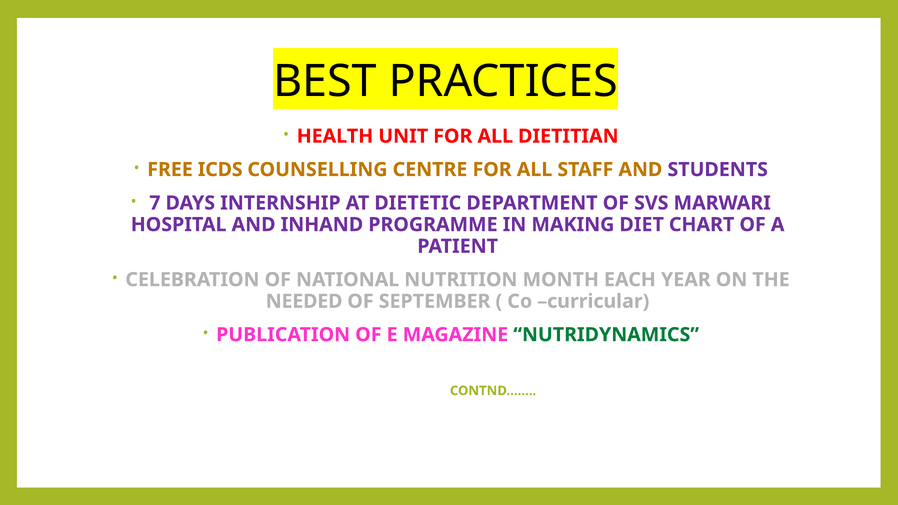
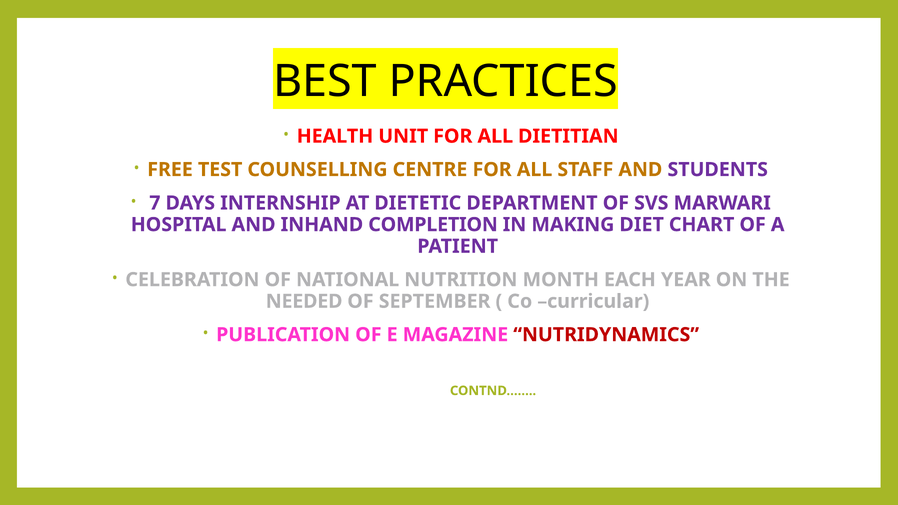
ICDS: ICDS -> TEST (220, 170)
PROGRAMME: PROGRAMME -> COMPLETION (433, 225)
NUTRIDYNAMICS colour: green -> red (606, 335)
